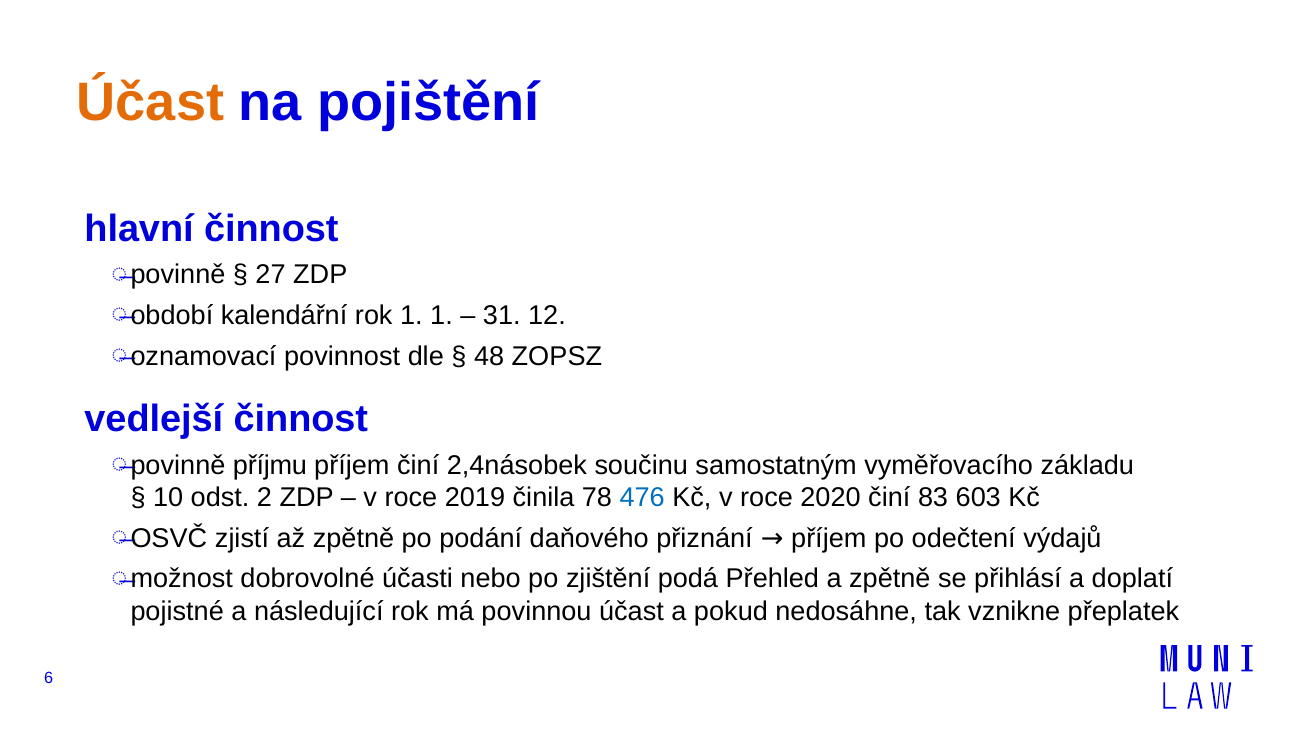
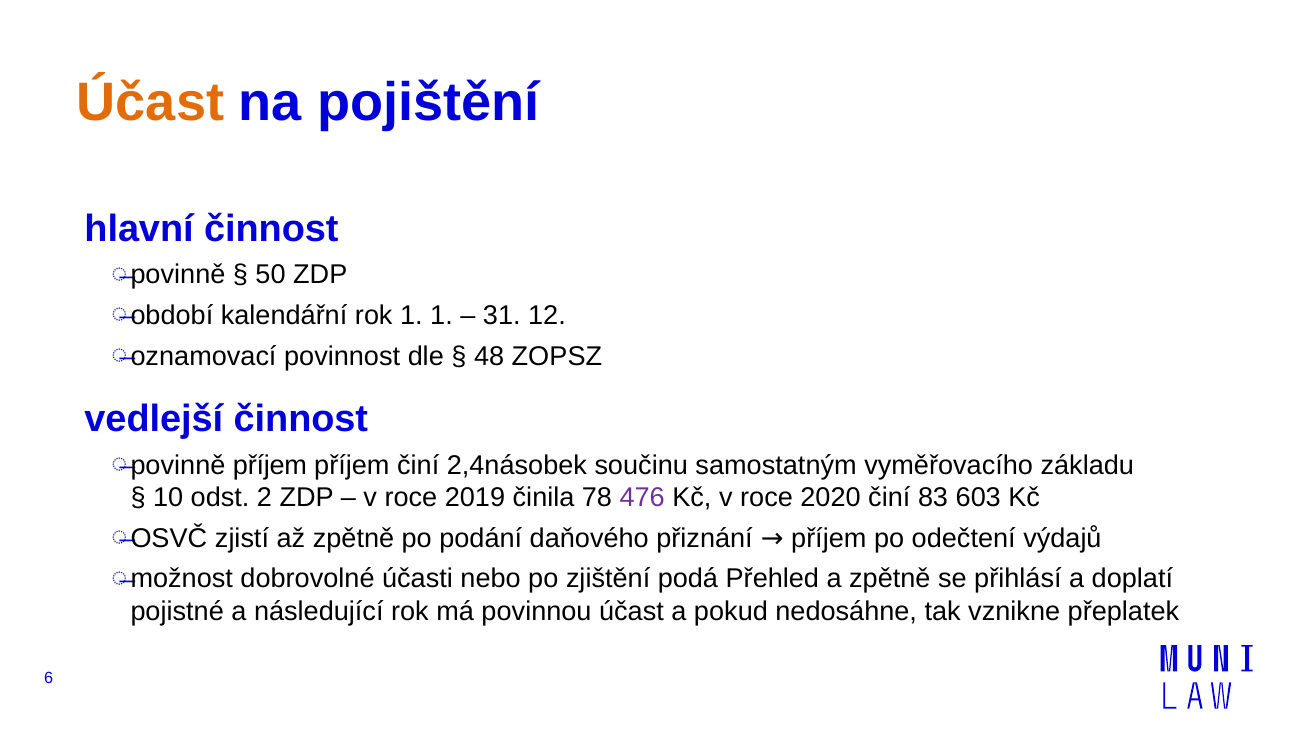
27: 27 -> 50 (271, 275)
příjmu: příjmu -> příjem (270, 465)
476 colour: blue -> purple (642, 498)
